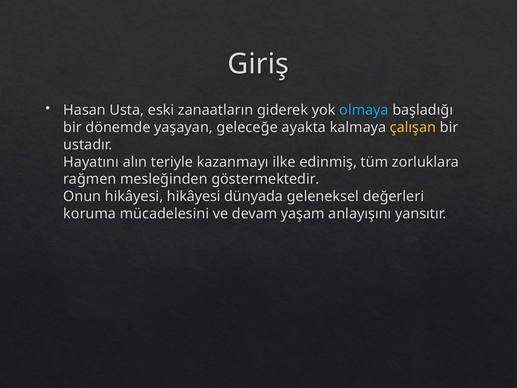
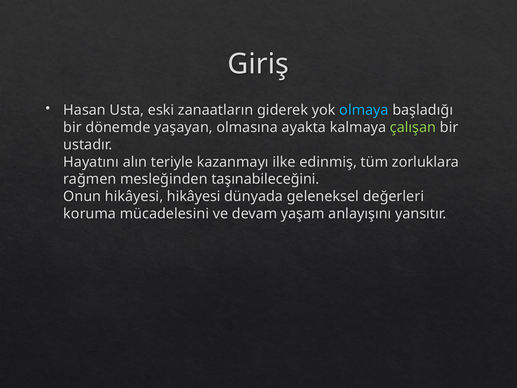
geleceğe: geleceğe -> olmasına (247, 127)
çalışan colour: yellow -> light green (413, 127)
göstermektedir: göstermektedir -> taşınabileceğini (265, 179)
